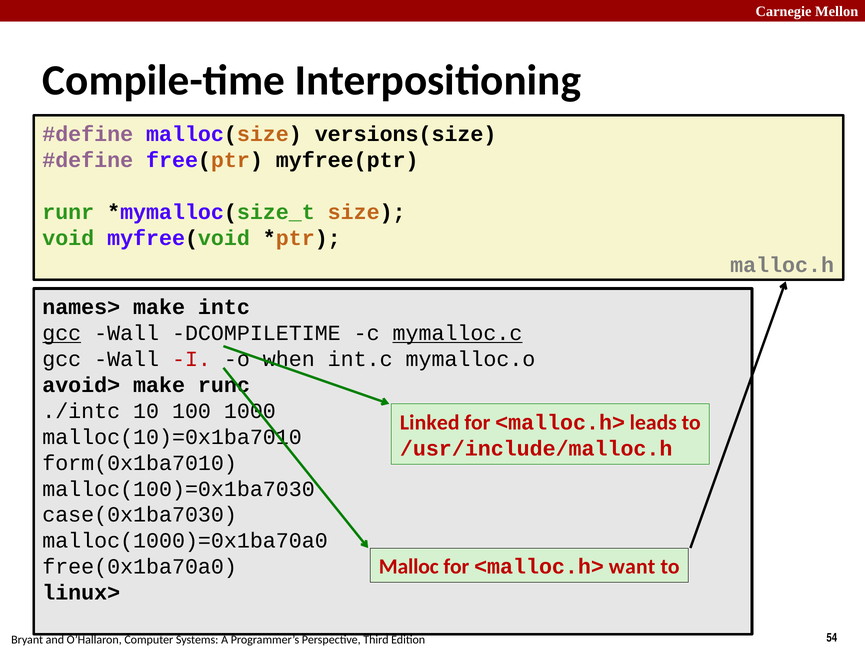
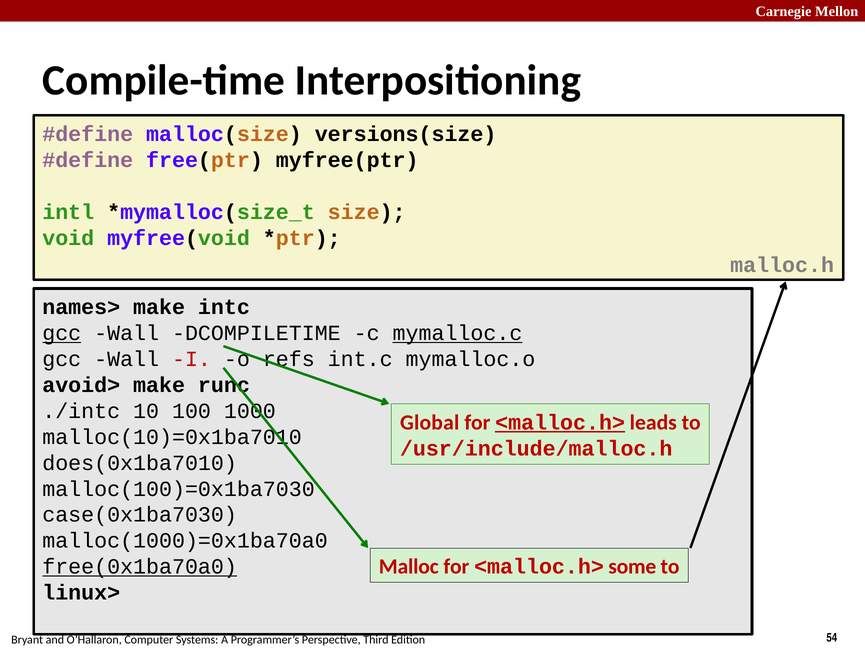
runr: runr -> intl (68, 212)
when: when -> refs (289, 359)
Linked: Linked -> Global (430, 422)
<malloc.h> underline: none -> present (560, 422)
form(0x1ba7010: form(0x1ba7010 -> does(0x1ba7010 (140, 463)
want: want -> some (632, 567)
free(0x1ba70a0 underline: none -> present (140, 567)
